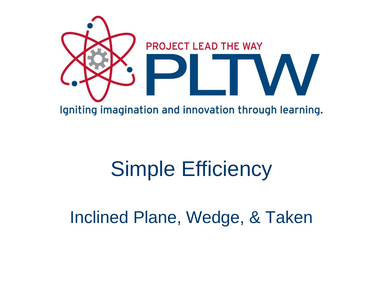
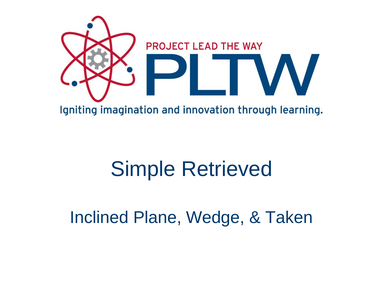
Efficiency: Efficiency -> Retrieved (227, 169)
